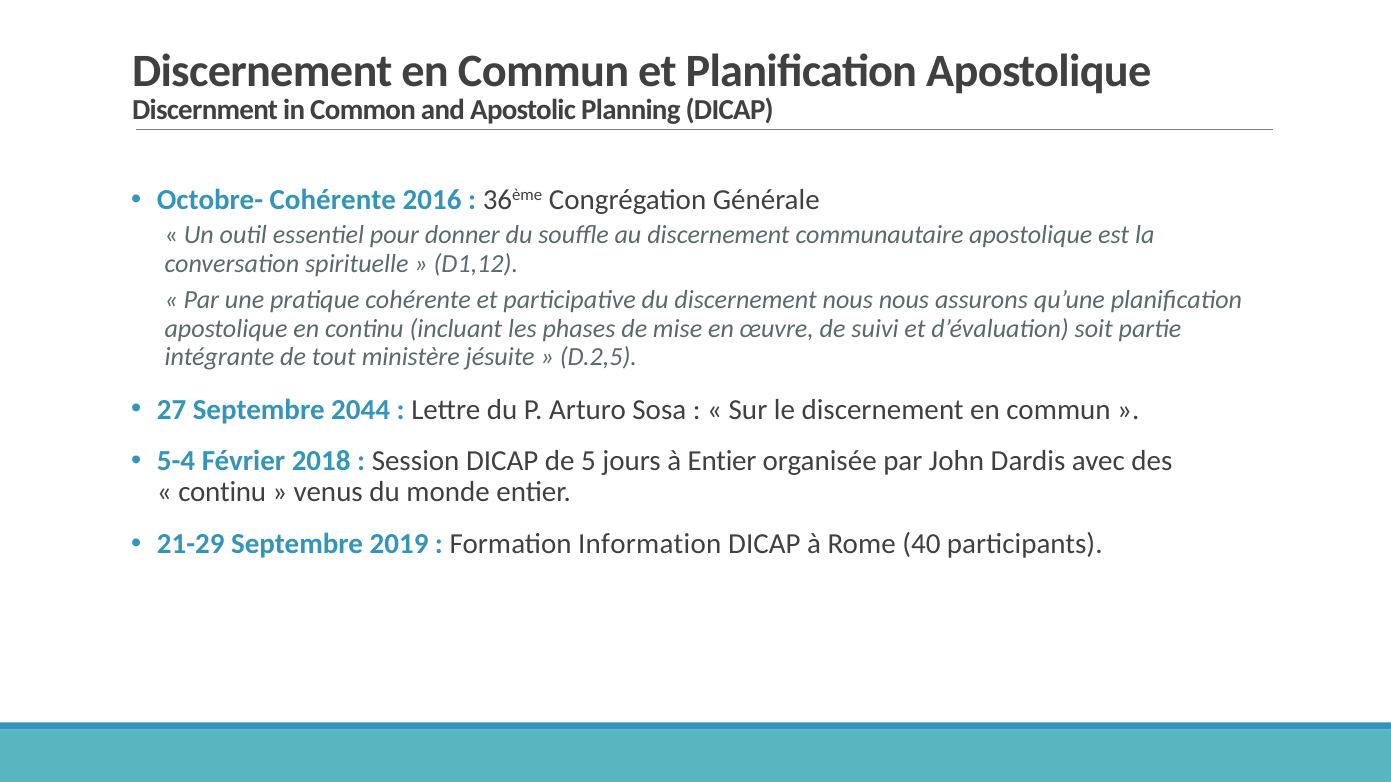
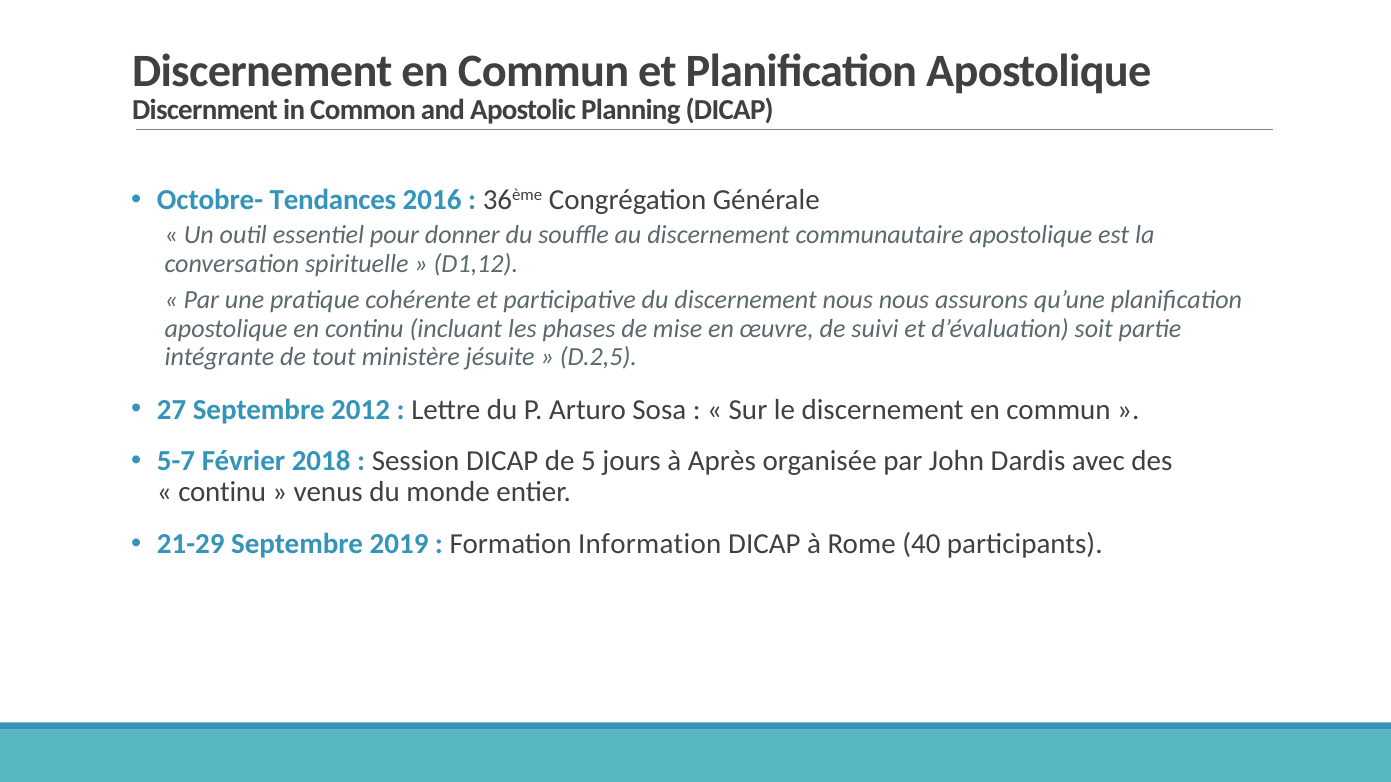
Octobre- Cohérente: Cohérente -> Tendances (333, 200)
2044: 2044 -> 2012 (361, 410)
5-4: 5-4 -> 5-7 (176, 461)
à Entier: Entier -> Après (722, 461)
